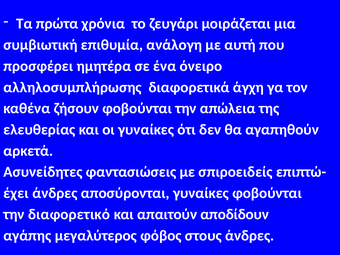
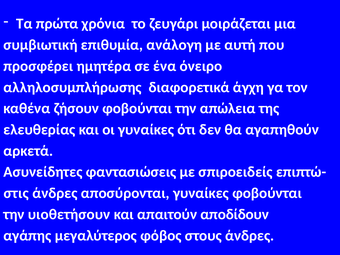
έχει: έχει -> στις (16, 193)
διαφορετικό: διαφορετικό -> υιοθετήσουν (69, 214)
